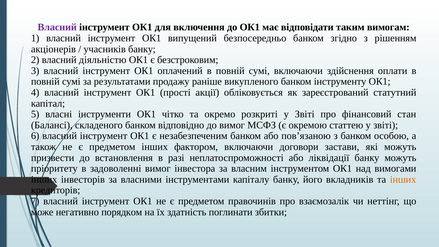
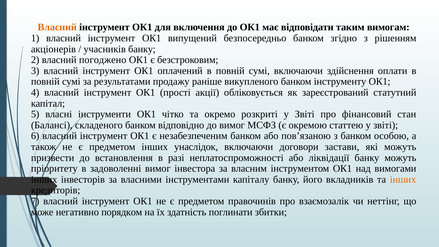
Власний colour: purple -> orange (57, 27)
діяльністю: діяльністю -> погоджено (103, 60)
фактором: фактором -> унаслідок (196, 147)
